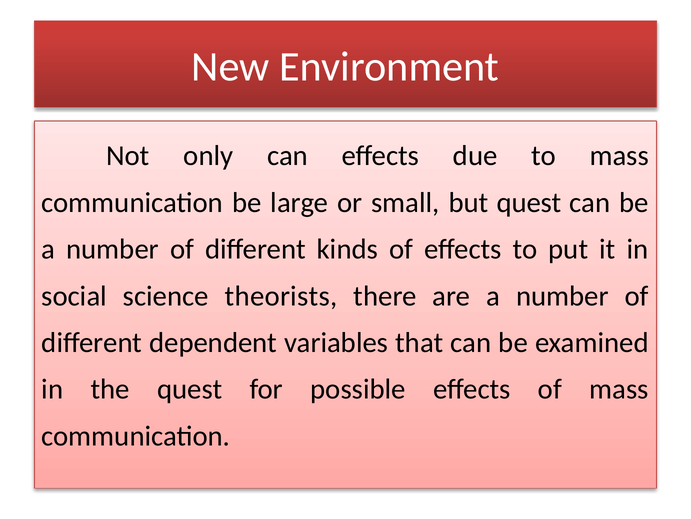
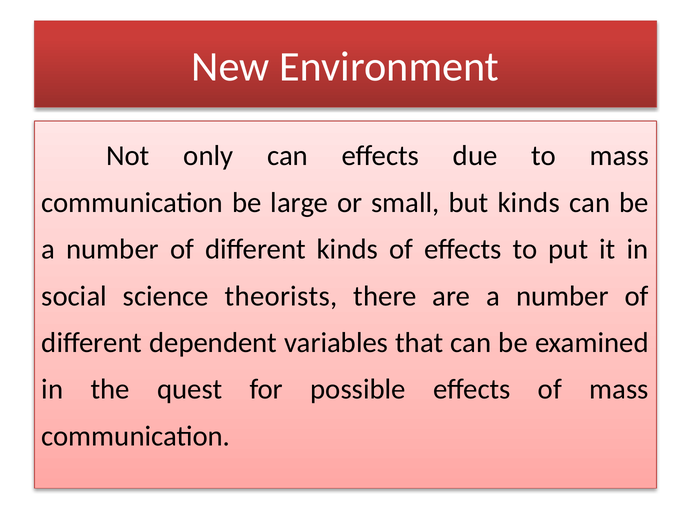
but quest: quest -> kinds (529, 202)
